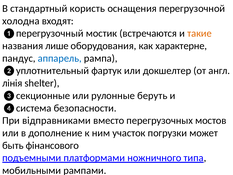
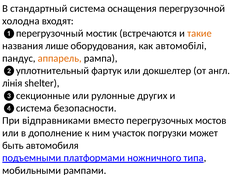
користь: користь -> система (87, 8)
характерне: характерне -> автомобілі (181, 46)
аппарель colour: blue -> orange (60, 58)
беруть: беруть -> других (152, 95)
фінансового: фінансового -> автомобиля (52, 145)
